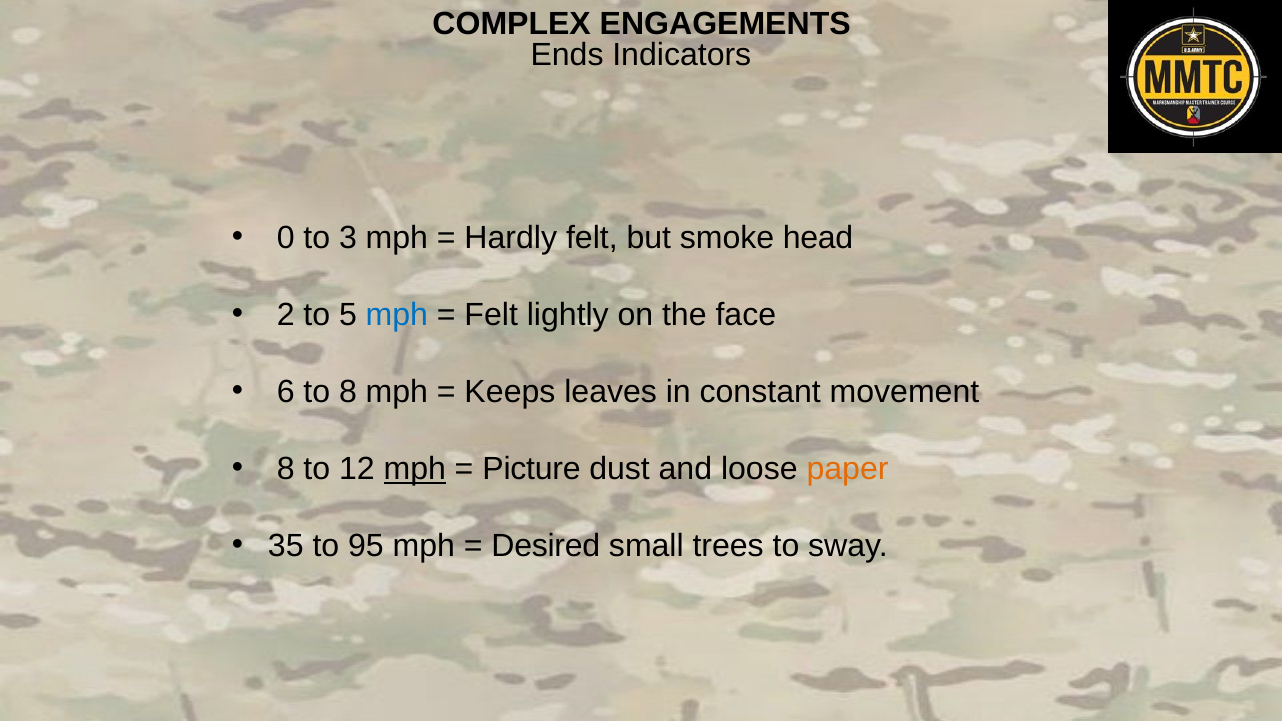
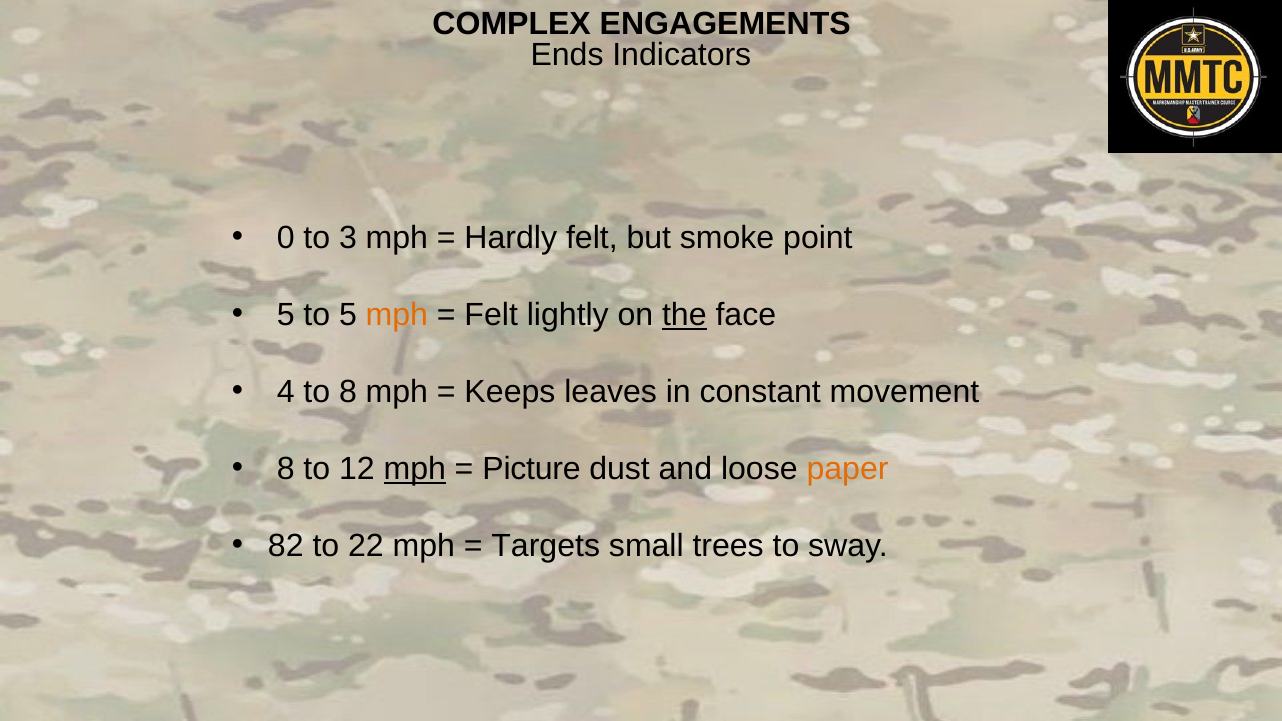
head: head -> point (818, 238)
2: 2 -> 5 (286, 315)
mph colour: blue -> orange (397, 315)
the underline: none -> present (684, 315)
6: 6 -> 4 (286, 392)
35: 35 -> 82 (286, 546)
95: 95 -> 22 (366, 546)
Desired: Desired -> Targets (546, 546)
